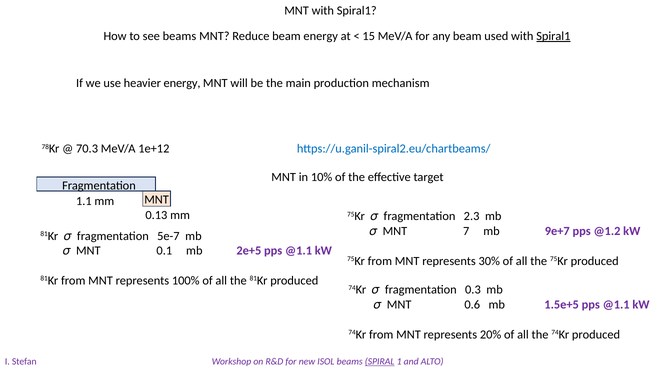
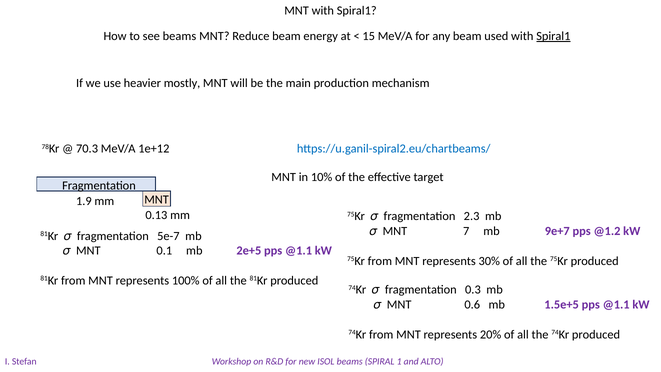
heavier energy: energy -> mostly (182, 83)
1.1: 1.1 -> 1.9 (84, 201)
SPIRAL underline: present -> none (380, 361)
